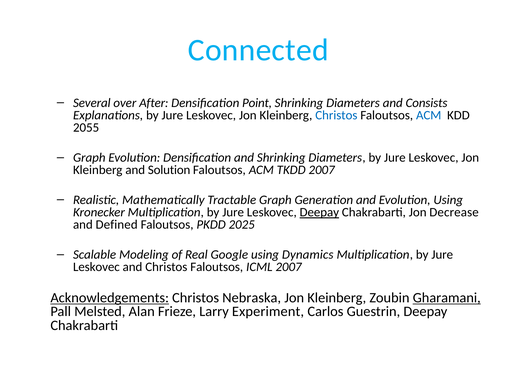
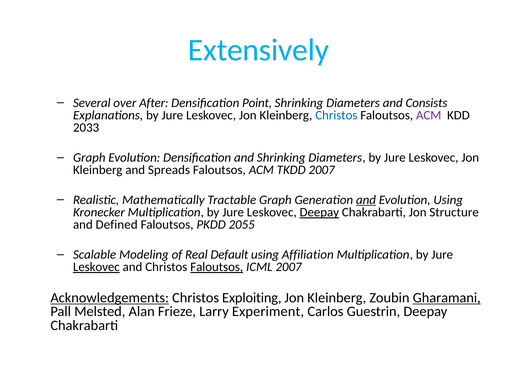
Connected: Connected -> Extensively (259, 50)
ACM colour: blue -> purple (429, 115)
2055: 2055 -> 2033 (86, 128)
Solution: Solution -> Spreads (169, 170)
and underline: none -> present (366, 200)
Decrease: Decrease -> Structure (454, 213)
2025: 2025 -> 2055 (242, 225)
Google: Google -> Default (229, 255)
Dynamics: Dynamics -> Affiliation (308, 255)
Leskovec underline: none -> present (96, 267)
Faloutsos underline: none -> present (217, 267)
Nebraska: Nebraska -> Exploiting (252, 298)
